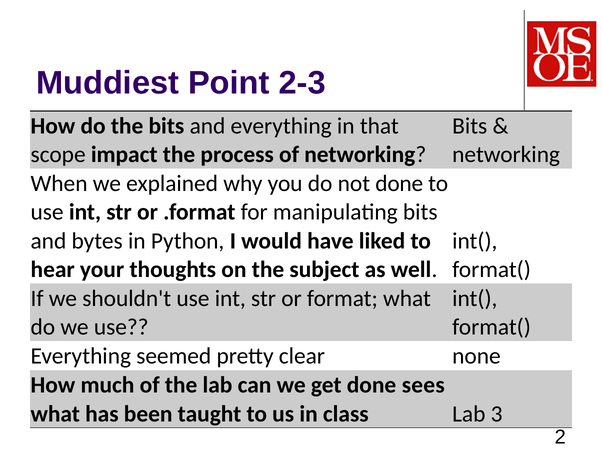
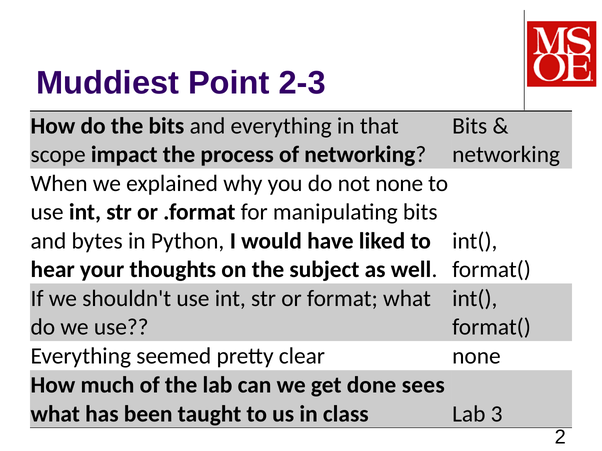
not done: done -> none (399, 184)
